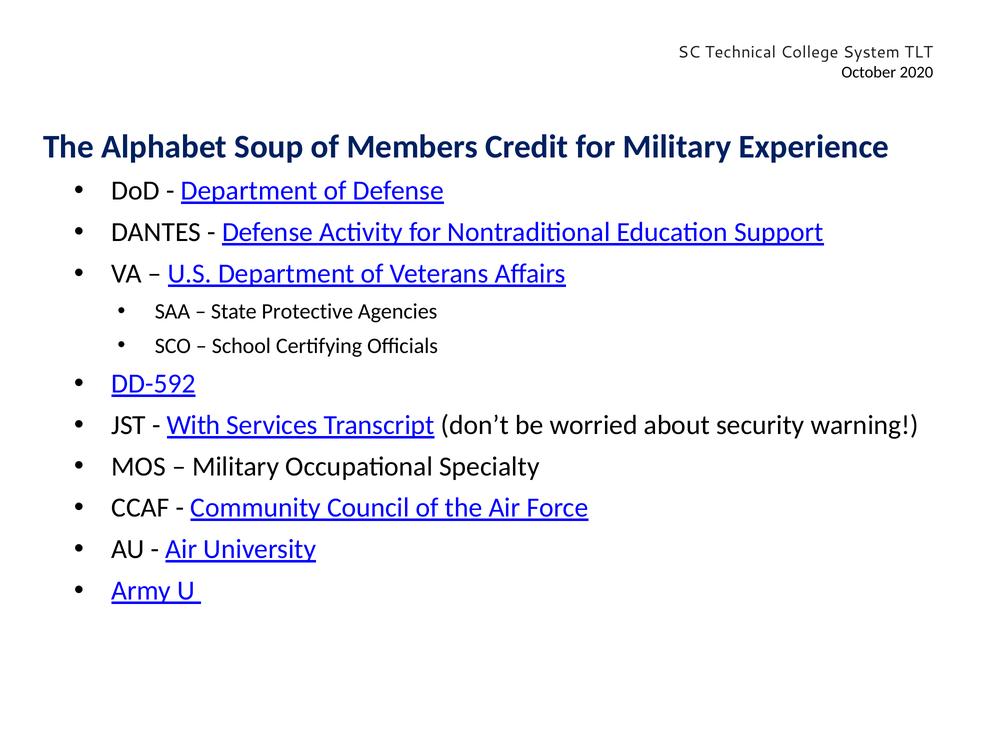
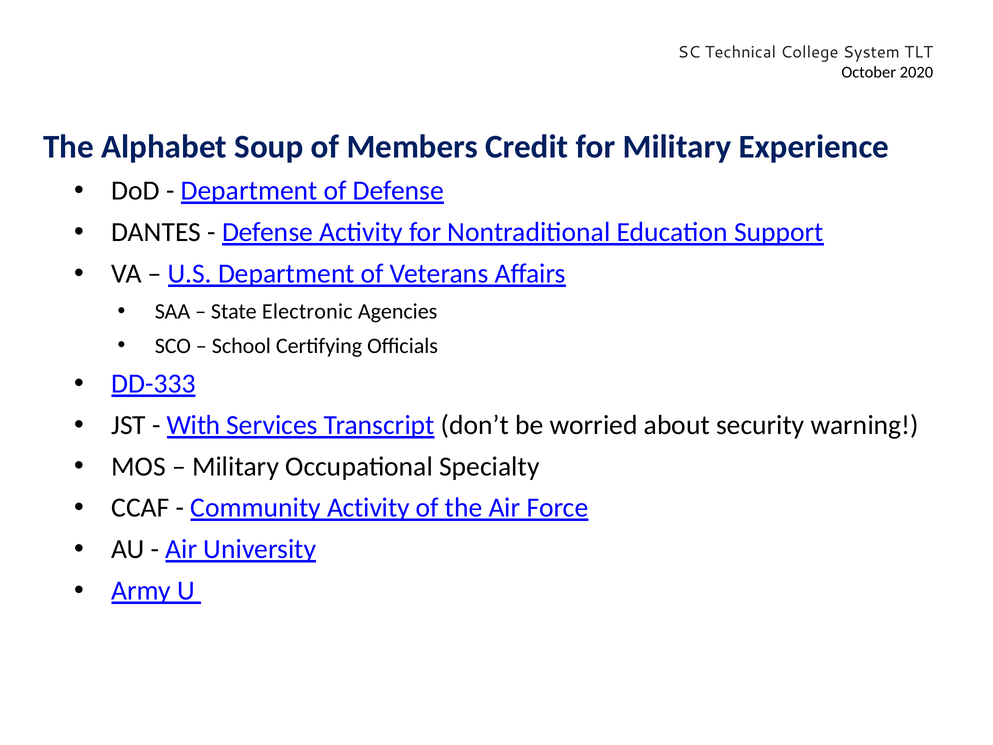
Protective: Protective -> Electronic (307, 312)
DD-592: DD-592 -> DD-333 (153, 384)
Community Council: Council -> Activity (368, 508)
